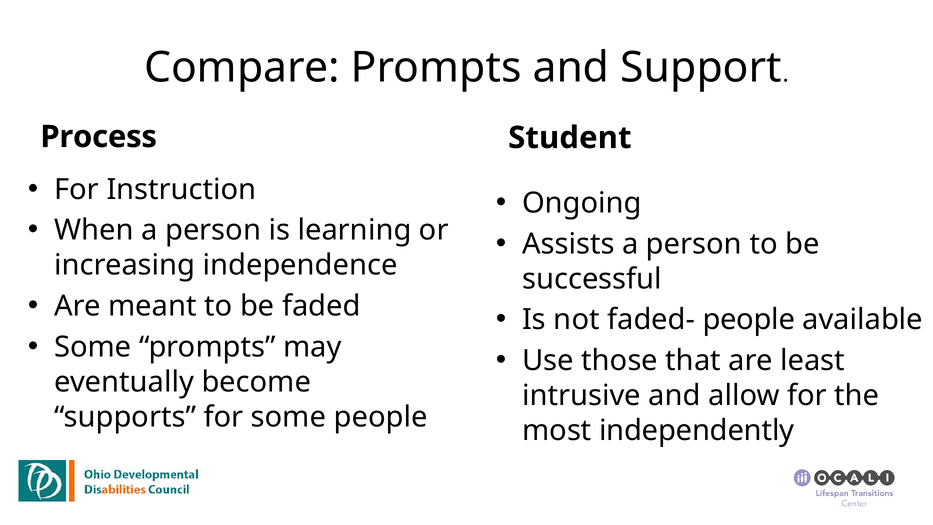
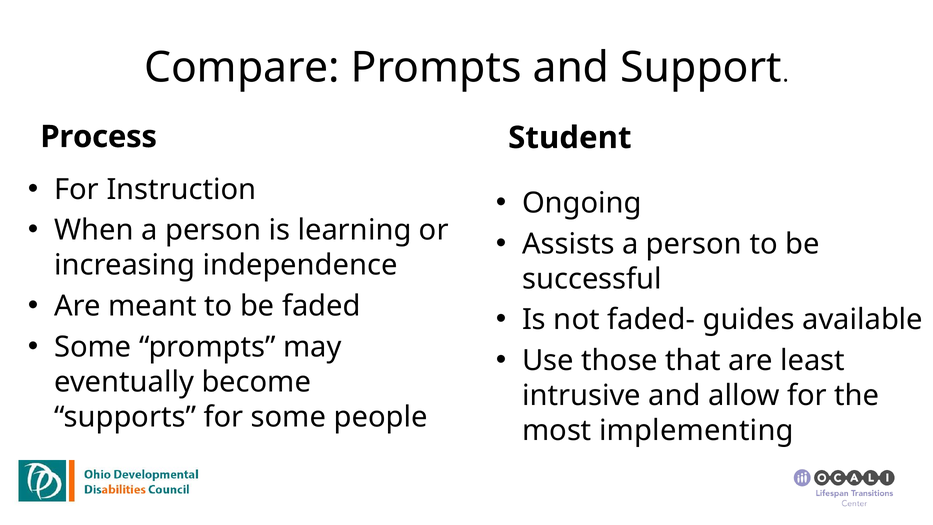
faded- people: people -> guides (749, 320)
independently: independently -> implementing (696, 431)
